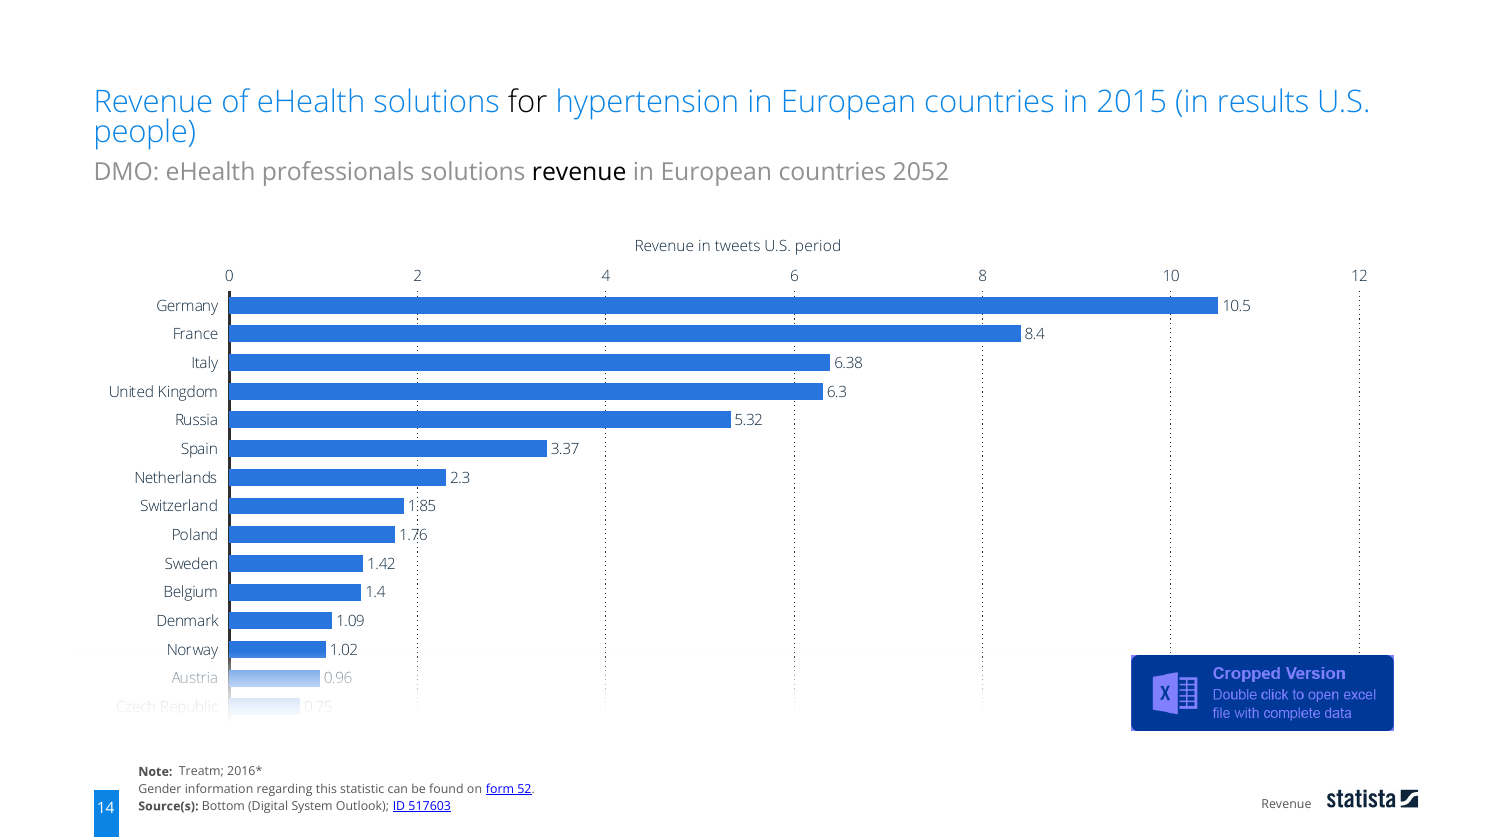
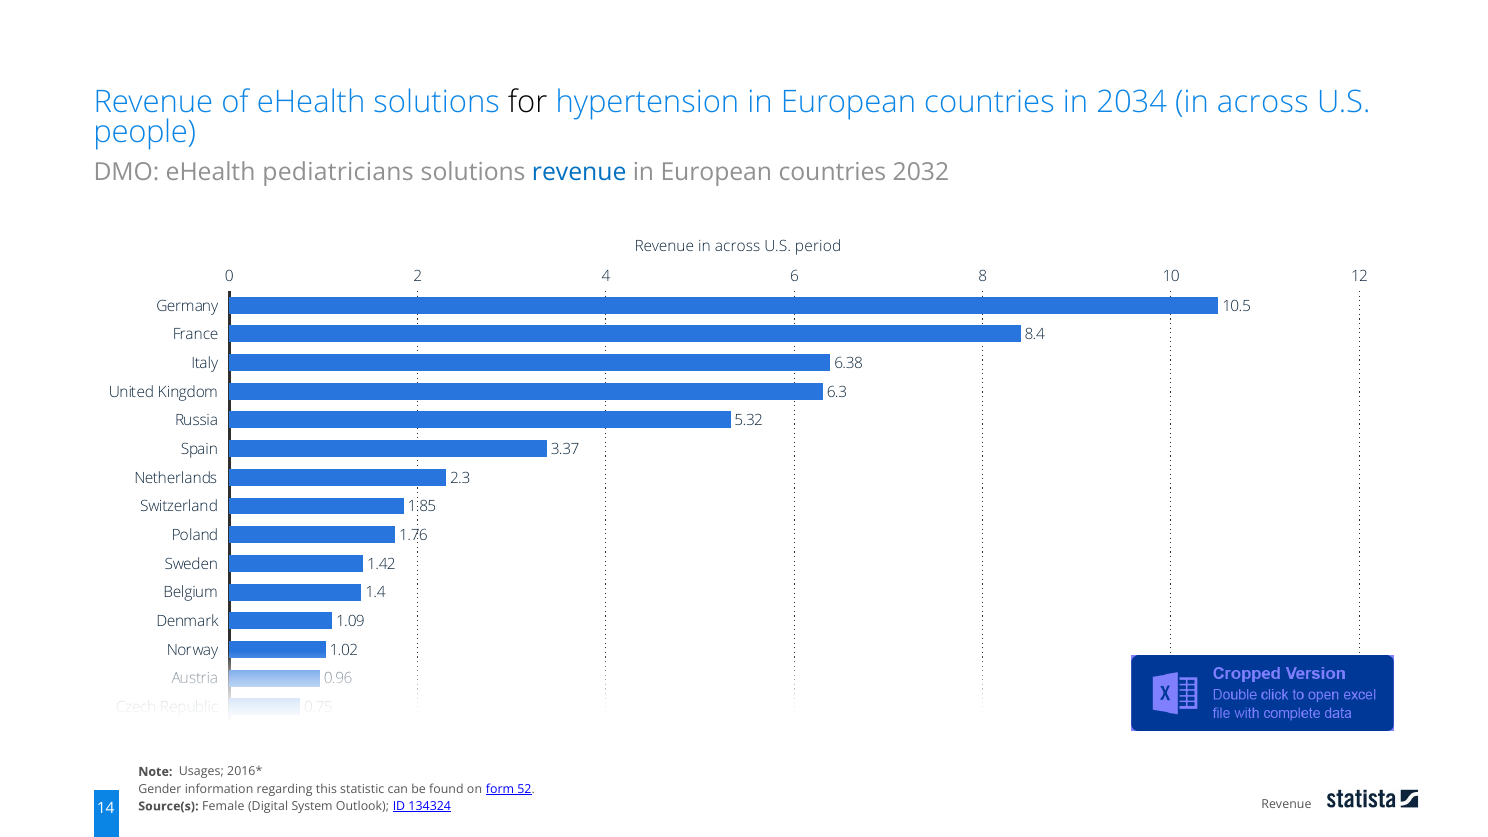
2015: 2015 -> 2034 (1132, 103)
results: results -> across (1263, 103)
professionals: professionals -> pediatricians (338, 172)
revenue colour: black -> blue (579, 172)
2052: 2052 -> 2032 (921, 172)
Revenue in tweets: tweets -> across (738, 246)
Treatm: Treatm -> Usages (201, 772)
Bottom: Bottom -> Female (223, 806)
517603: 517603 -> 134324 (430, 806)
